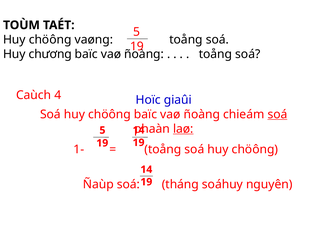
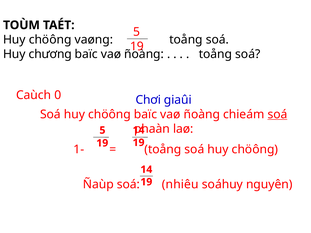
4: 4 -> 0 (58, 95)
Hoïc: Hoïc -> Chơi (148, 100)
laø underline: present -> none (183, 129)
tháng: tháng -> nhiêu (180, 185)
